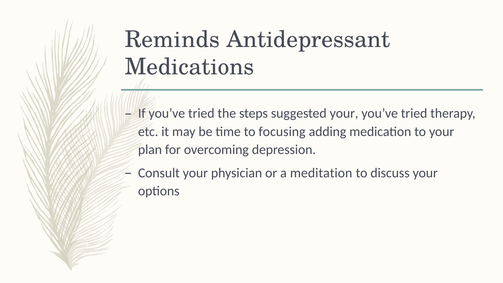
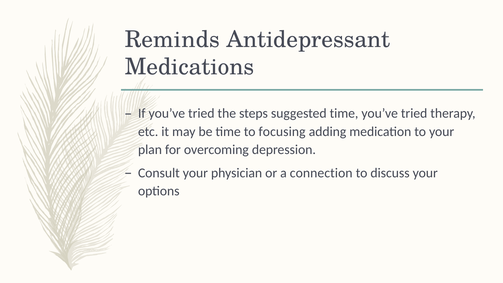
suggested your: your -> time (344, 113)
meditation: meditation -> connection (321, 173)
